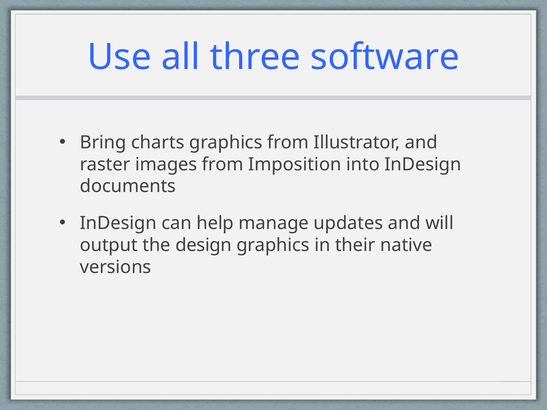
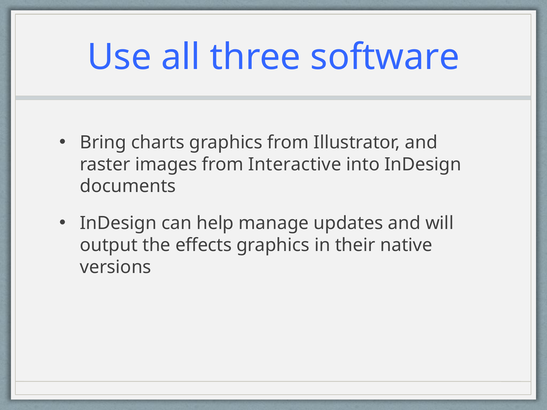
Imposition: Imposition -> Interactive (295, 164)
design: design -> effects (204, 245)
